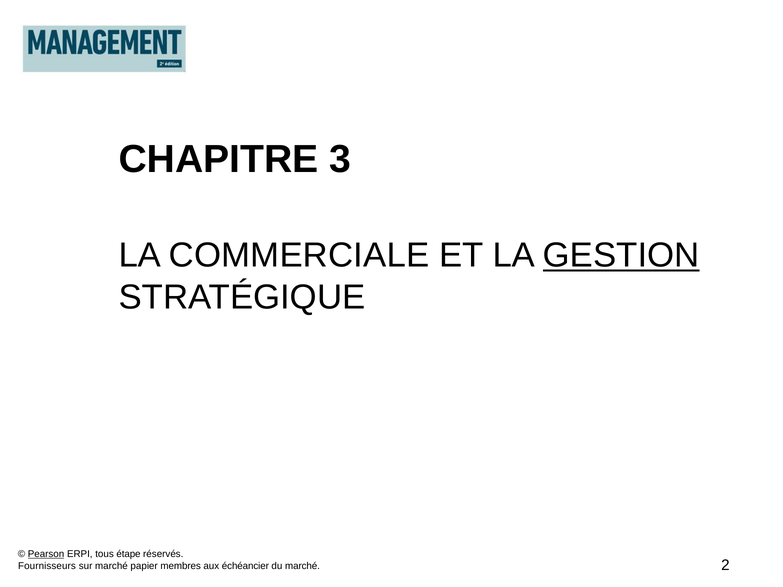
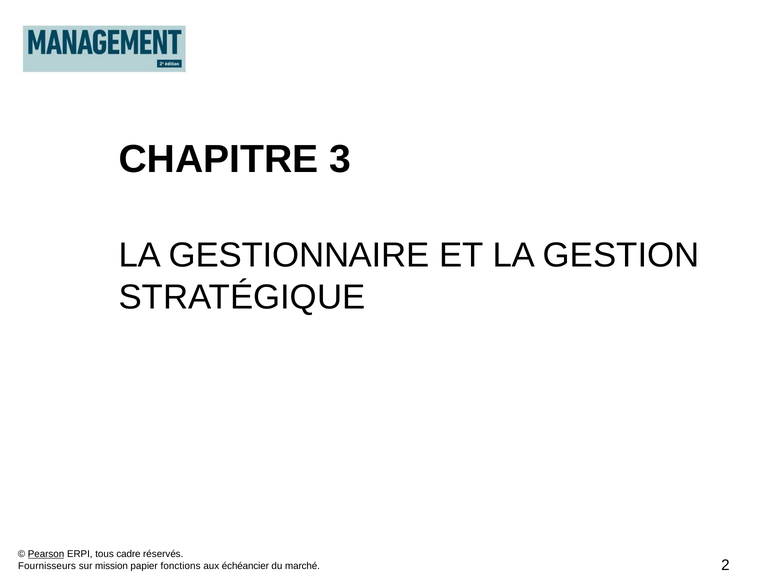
COMMERCIALE: COMMERCIALE -> GESTIONNAIRE (299, 256)
GESTION underline: present -> none (621, 256)
étape: étape -> cadre (128, 554)
sur marché: marché -> mission (111, 566)
membres: membres -> fonctions (181, 566)
